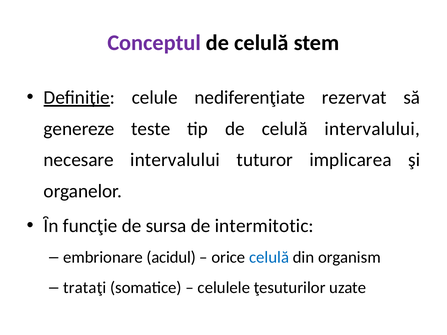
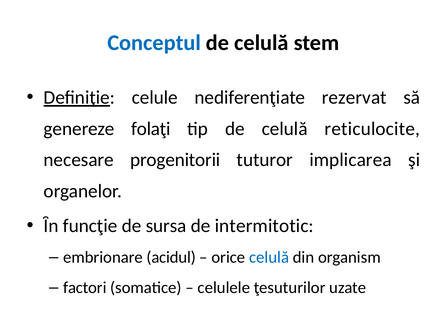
Conceptul colour: purple -> blue (154, 43)
teste: teste -> folaţi (151, 129)
celulă intervalului: intervalului -> reticulocite (372, 129)
necesare intervalului: intervalului -> progenitorii (175, 160)
trataţi: trataţi -> factori (85, 288)
